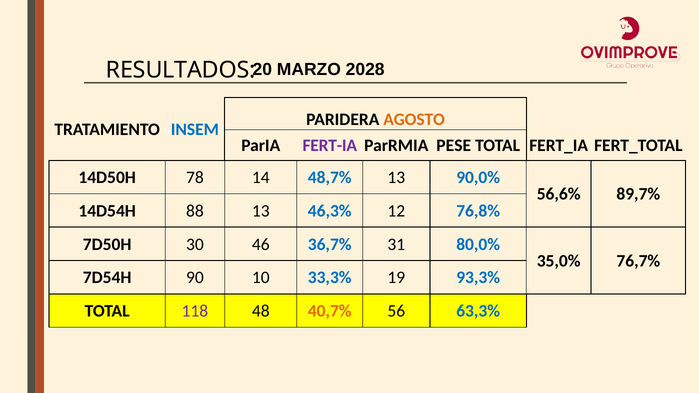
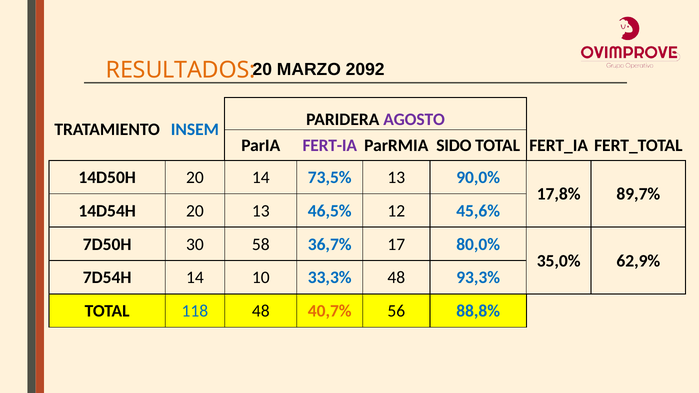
2028: 2028 -> 2092 (365, 70)
RESULTADOS colour: black -> orange (181, 70)
AGOSTO colour: orange -> purple (414, 119)
PESE: PESE -> SIDO (454, 146)
14D50H 78: 78 -> 20 (195, 178)
48,7%: 48,7% -> 73,5% (330, 178)
56,6%: 56,6% -> 17,8% (559, 194)
14D54H 88: 88 -> 20 (195, 211)
46,3%: 46,3% -> 46,5% (330, 211)
76,8%: 76,8% -> 45,6% (478, 211)
46: 46 -> 58 (261, 244)
31: 31 -> 17 (396, 244)
76,7%: 76,7% -> 62,9% (638, 261)
7D54H 90: 90 -> 14 (195, 278)
33,3% 19: 19 -> 48 (396, 278)
118 colour: purple -> blue (195, 311)
63,3%: 63,3% -> 88,8% (478, 311)
